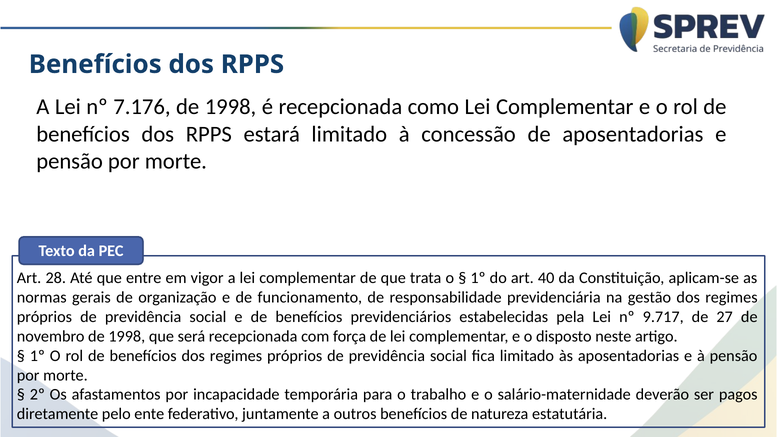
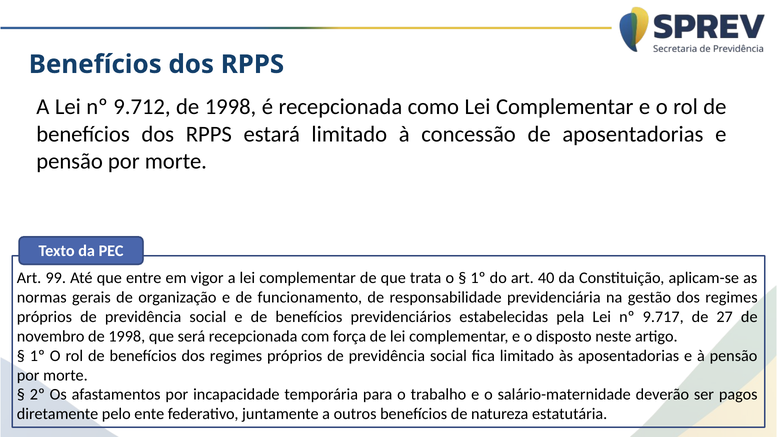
7.176: 7.176 -> 9.712 (142, 107)
28: 28 -> 99 (56, 278)
